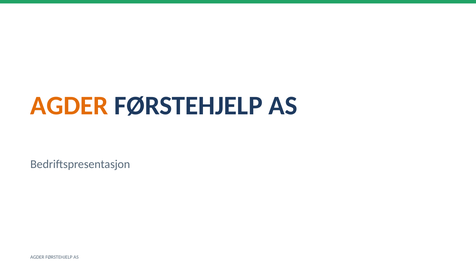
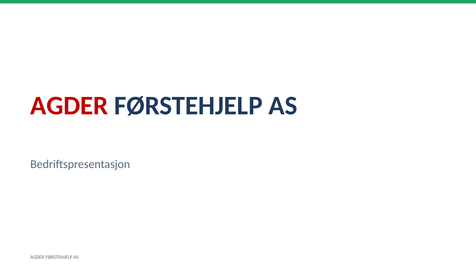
AGDER colour: orange -> red (69, 106)
